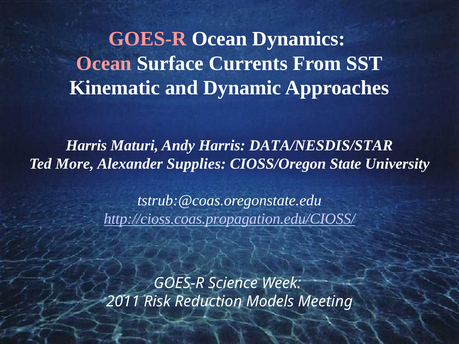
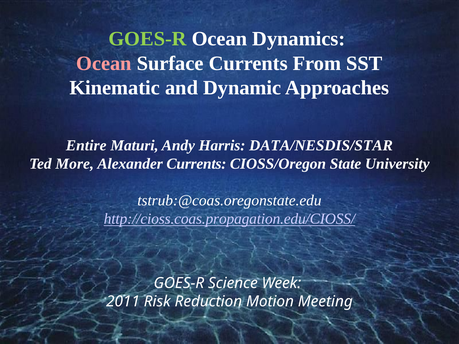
GOES-R colour: pink -> light green (147, 39)
Harris: Harris -> Entire (86, 146)
Alexander Supplies: Supplies -> Currents (196, 164)
Models: Models -> Motion (270, 302)
